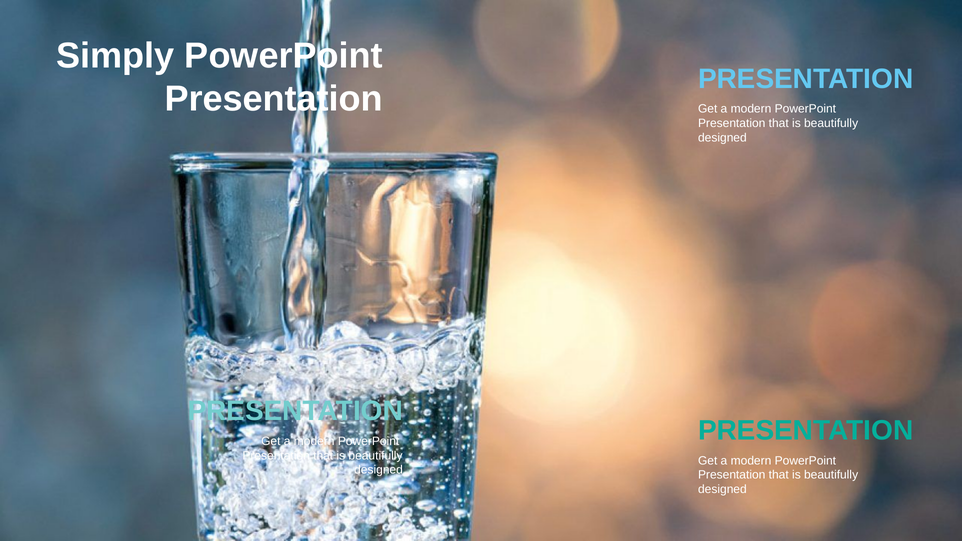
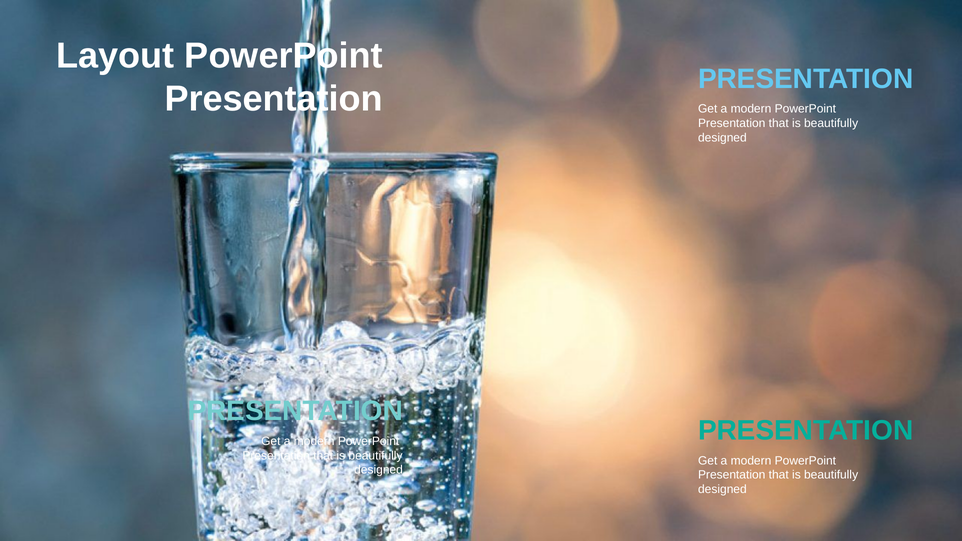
Simply: Simply -> Layout (115, 56)
